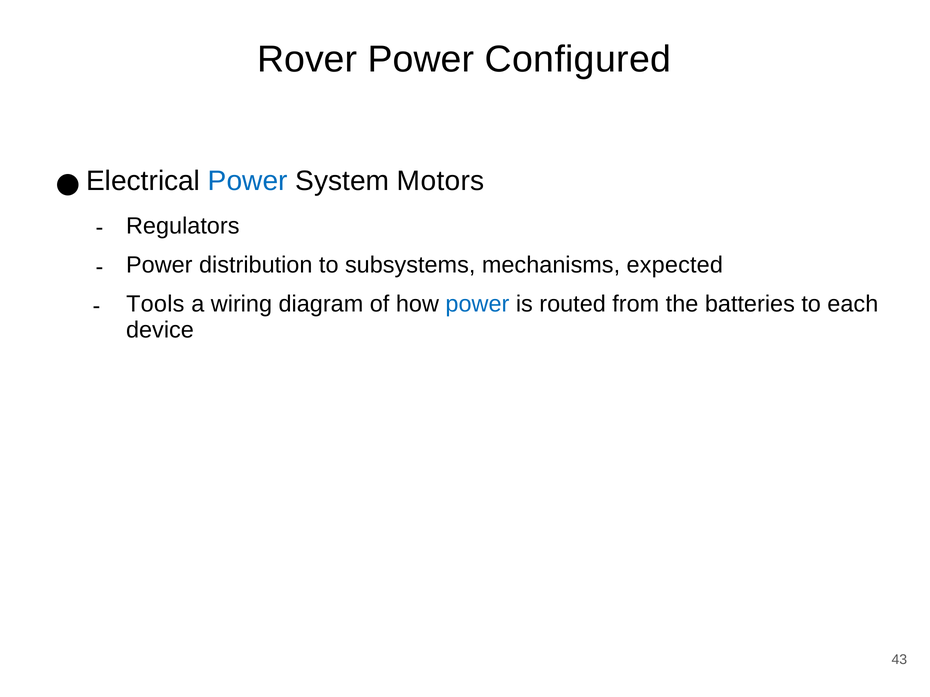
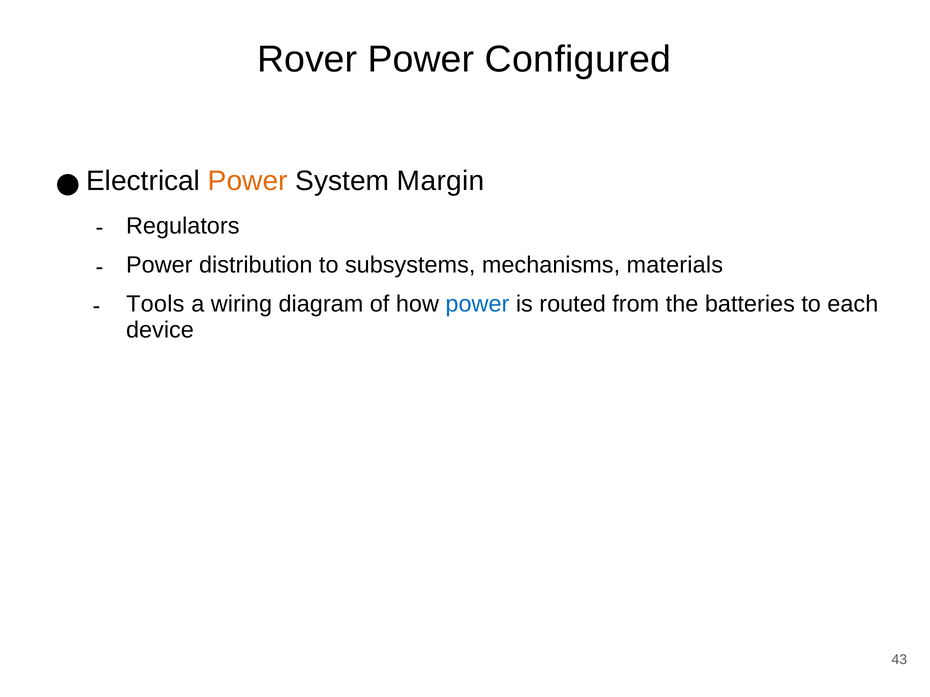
Power colour: blue -> orange (248, 181)
Motors: Motors -> Margin (441, 181)
expected: expected -> materials (675, 265)
